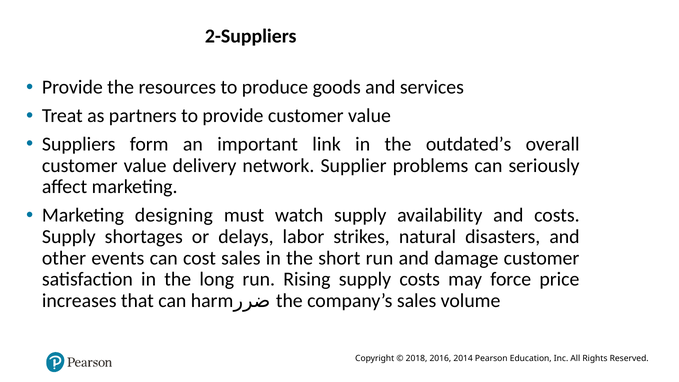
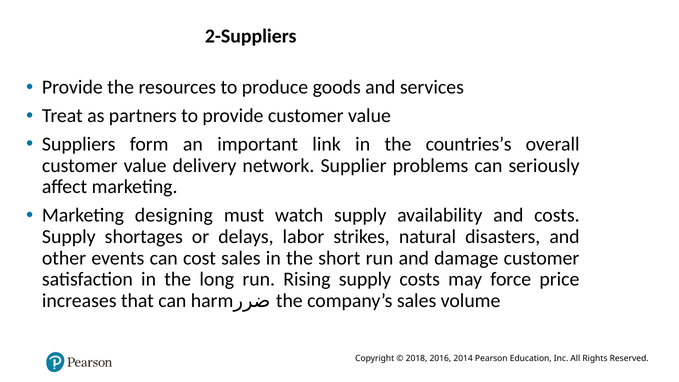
outdated’s: outdated’s -> countries’s (469, 144)
